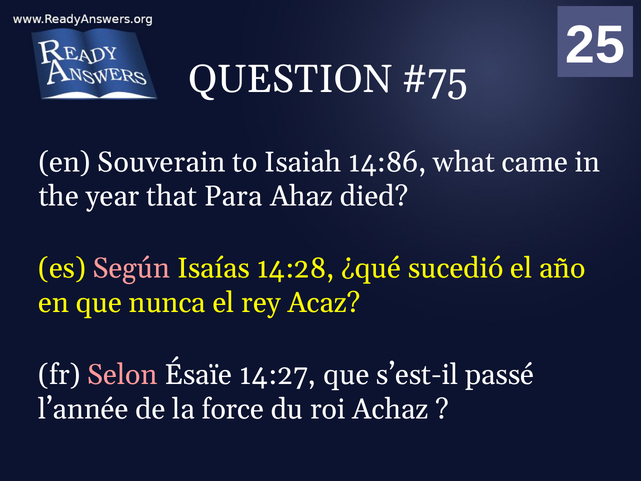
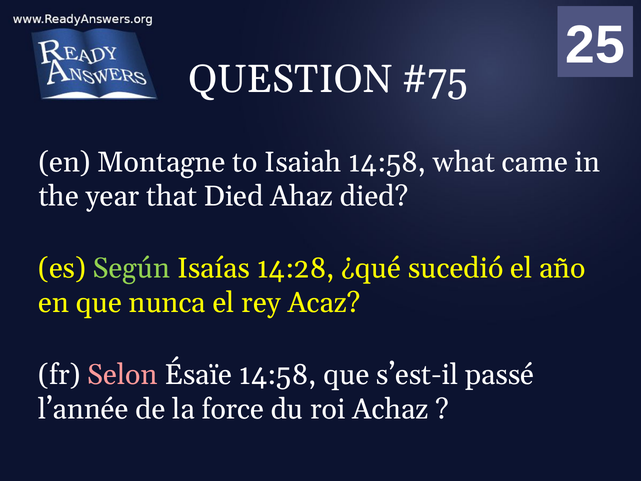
Souverain: Souverain -> Montagne (162, 162)
Isaiah 14:86: 14:86 -> 14:58 (387, 162)
that Para: Para -> Died (234, 196)
Según colour: pink -> light green (131, 268)
Ésaïe 14:27: 14:27 -> 14:58 (278, 375)
